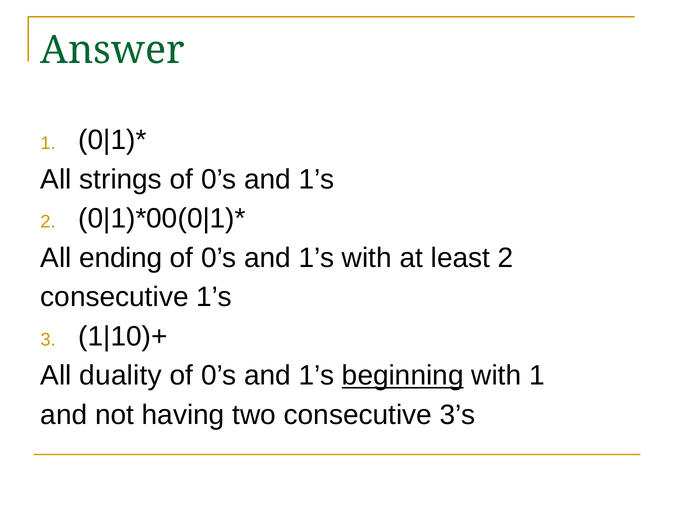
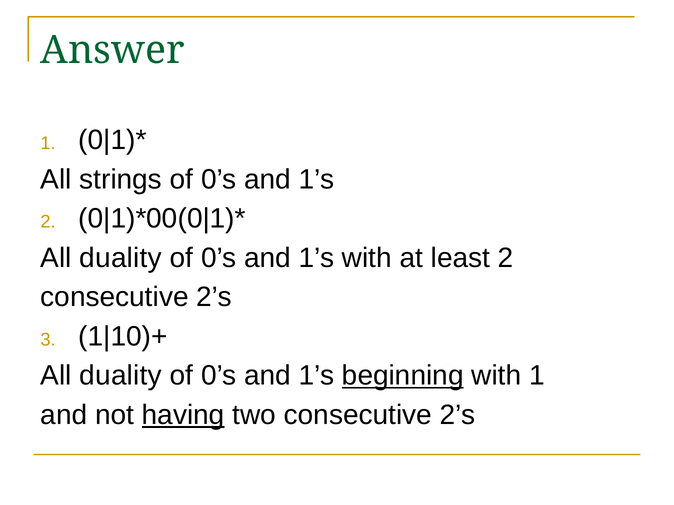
ending: ending -> duality (121, 258)
1’s: 1’s -> 2’s (214, 297)
having underline: none -> present (183, 415)
two consecutive 3’s: 3’s -> 2’s (458, 415)
